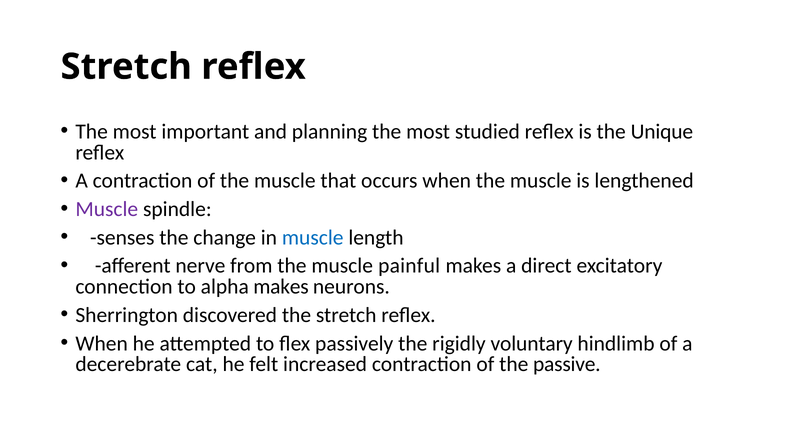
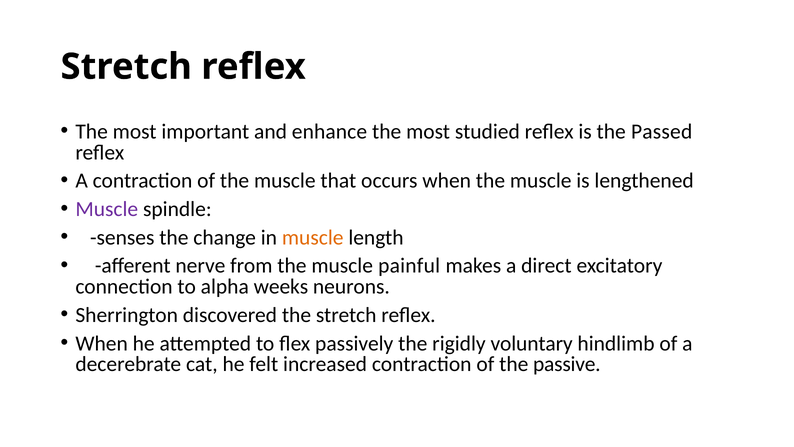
planning: planning -> enhance (329, 131)
Unique: Unique -> Passed (662, 131)
muscle colour: blue -> orange (313, 237)
alpha makes: makes -> weeks (281, 287)
